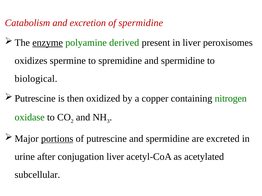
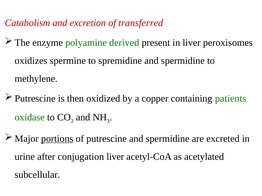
of spermidine: spermidine -> transferred (141, 23)
enzyme underline: present -> none (48, 43)
biological: biological -> methylene (36, 79)
nitrogen: nitrogen -> patients (231, 99)
